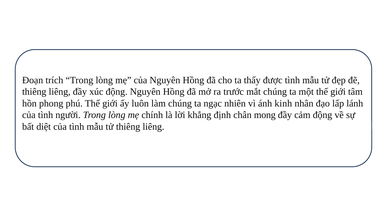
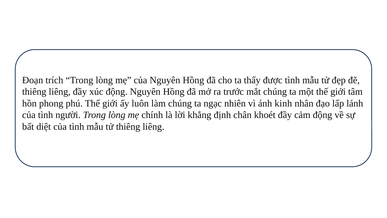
mong: mong -> khoét (265, 115)
